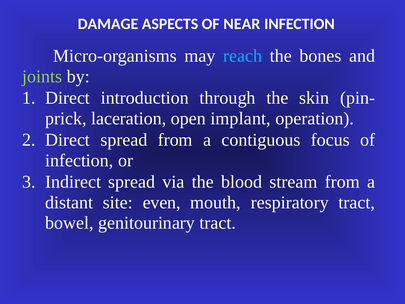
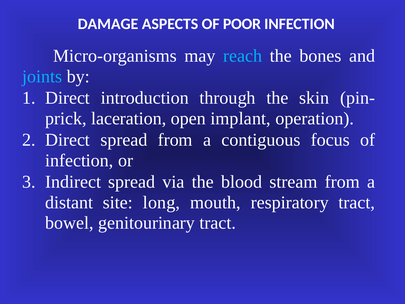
NEAR: NEAR -> POOR (242, 24)
joints colour: light green -> light blue (42, 76)
even: even -> long (162, 202)
